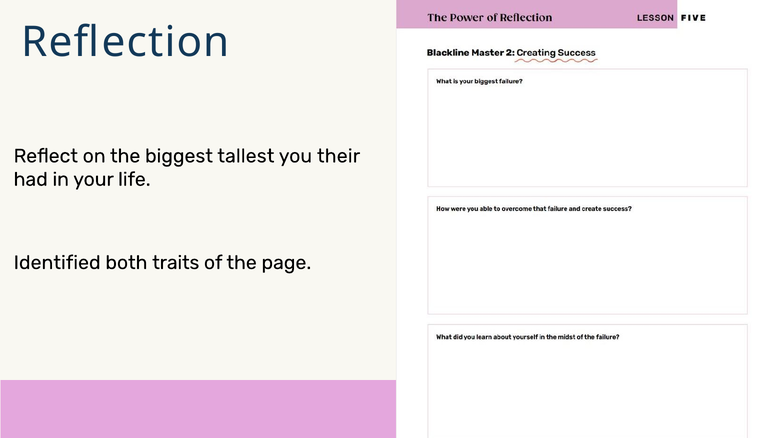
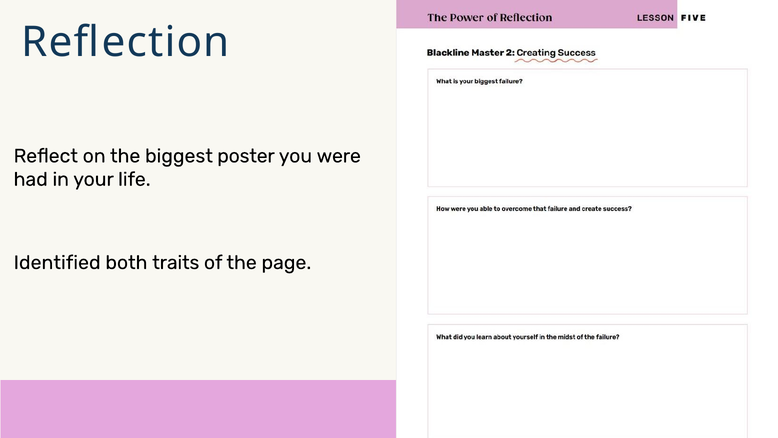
tallest: tallest -> poster (246, 156)
their: their -> were (339, 156)
